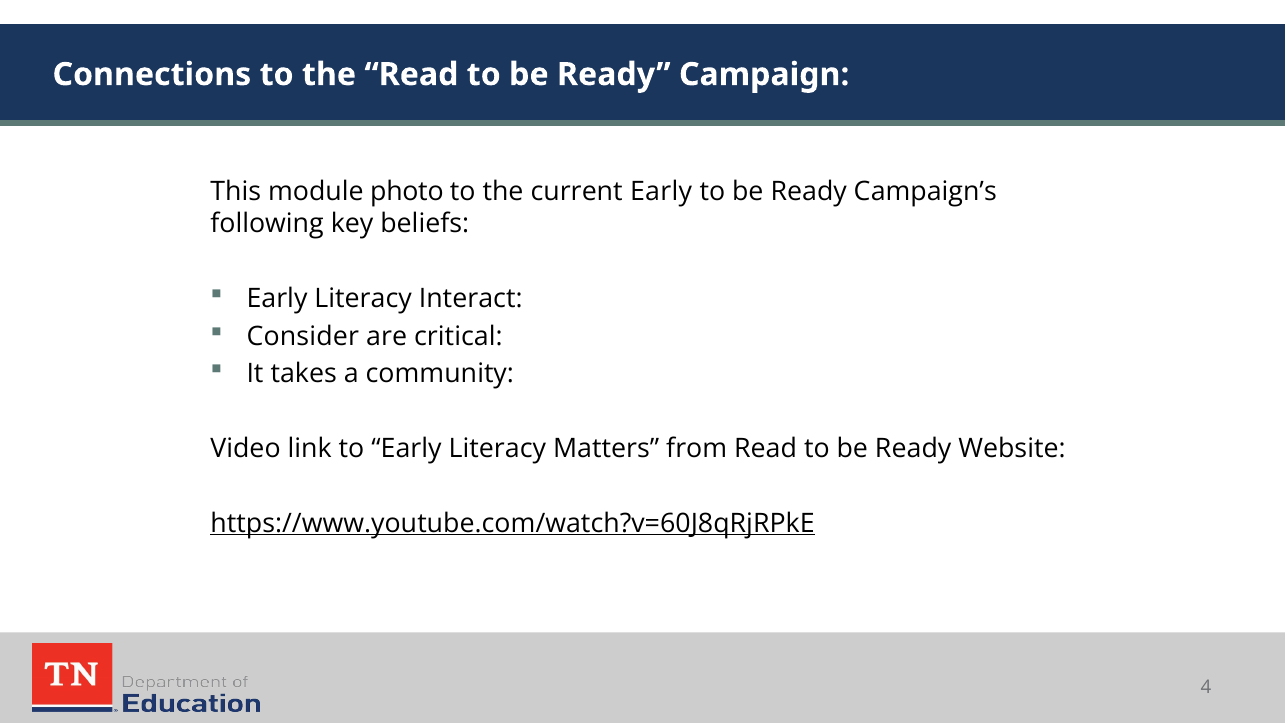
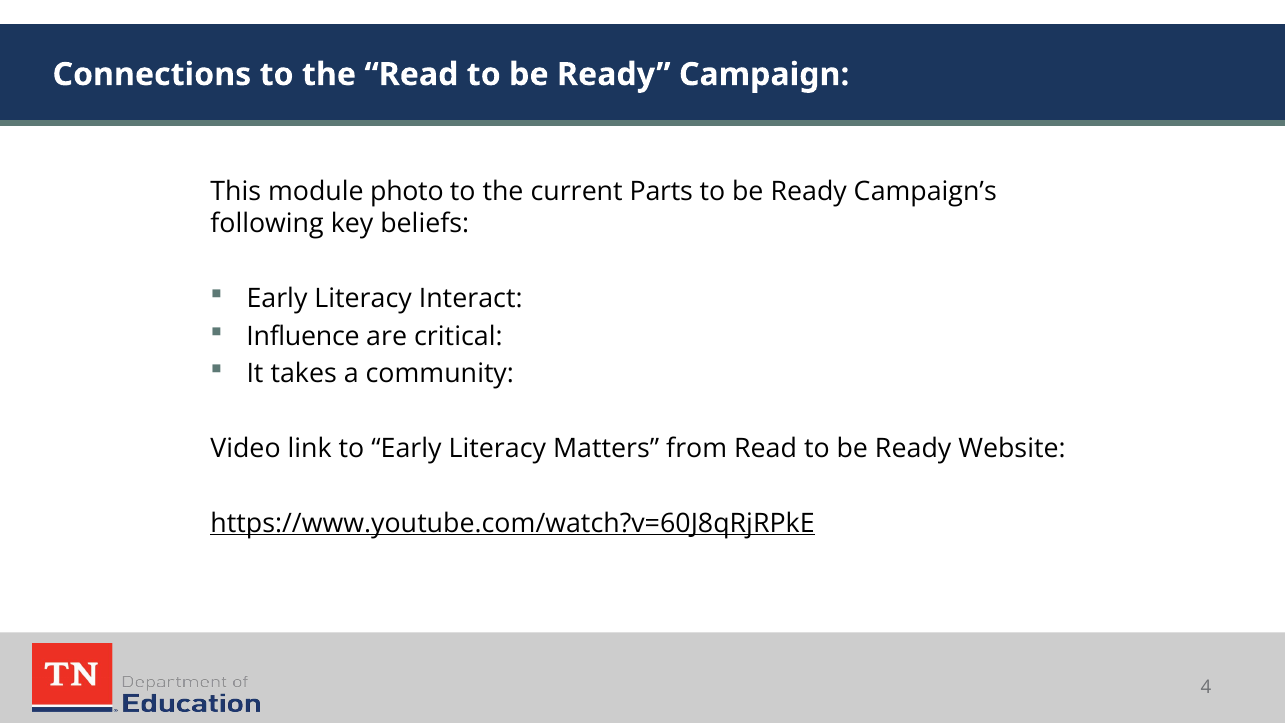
current Early: Early -> Parts (661, 192)
Consider: Consider -> Influence (303, 337)
